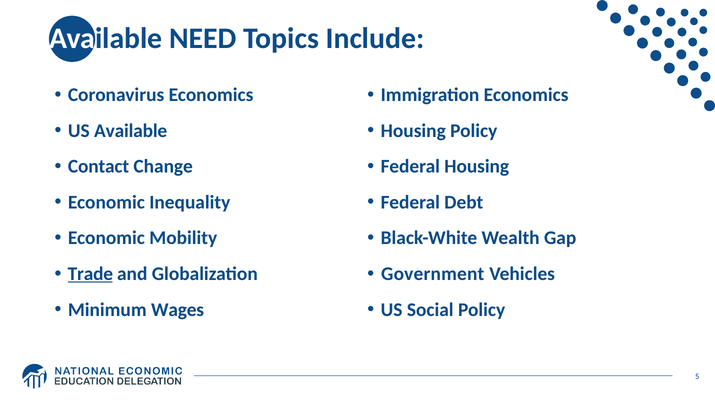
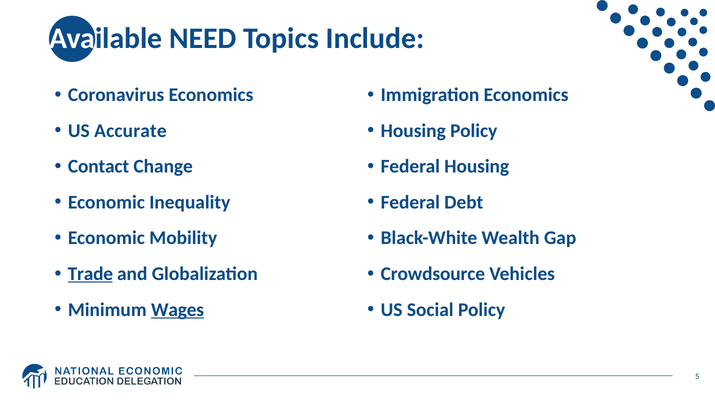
US Available: Available -> Accurate (130, 131)
Government: Government -> Crowdsource (433, 274)
Wages underline: none -> present (178, 310)
